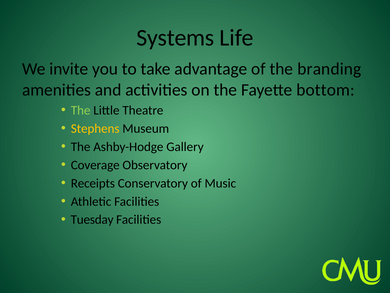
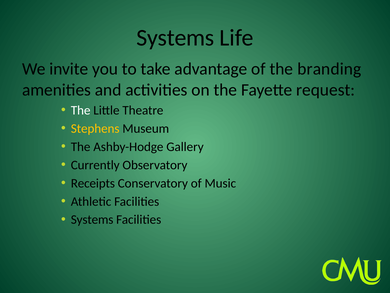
bottom: bottom -> request (326, 90)
The colour: light green -> white (81, 110)
Coverage: Coverage -> Currently (95, 165)
Tuesday: Tuesday -> Systems (92, 219)
